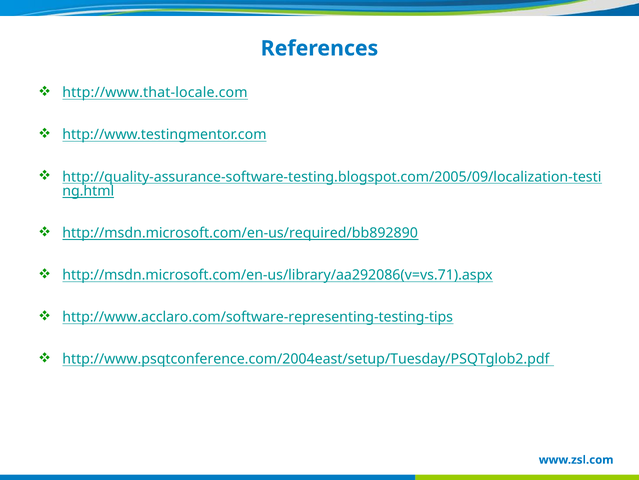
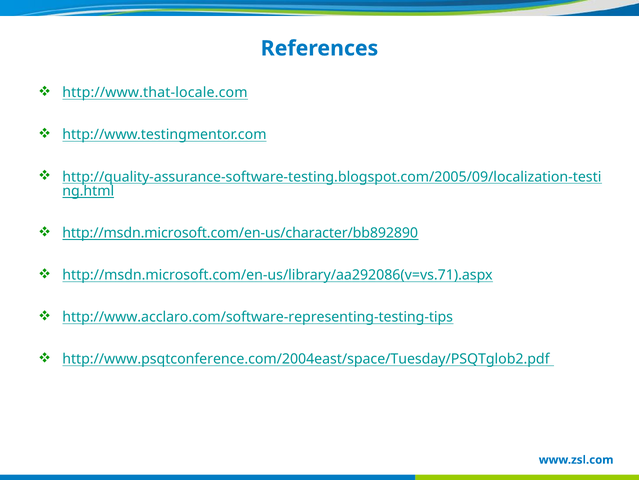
http://msdn.microsoft.com/en-us/required/bb892890: http://msdn.microsoft.com/en-us/required/bb892890 -> http://msdn.microsoft.com/en-us/character/bb892890 (240, 233)
http://www.psqtconference.com/2004east/setup/Tuesday/PSQTglob2.pdf: http://www.psqtconference.com/2004east/setup/Tuesday/PSQTglob2.pdf -> http://www.psqtconference.com/2004east/space/Tuesday/PSQTglob2.pdf (306, 359)
